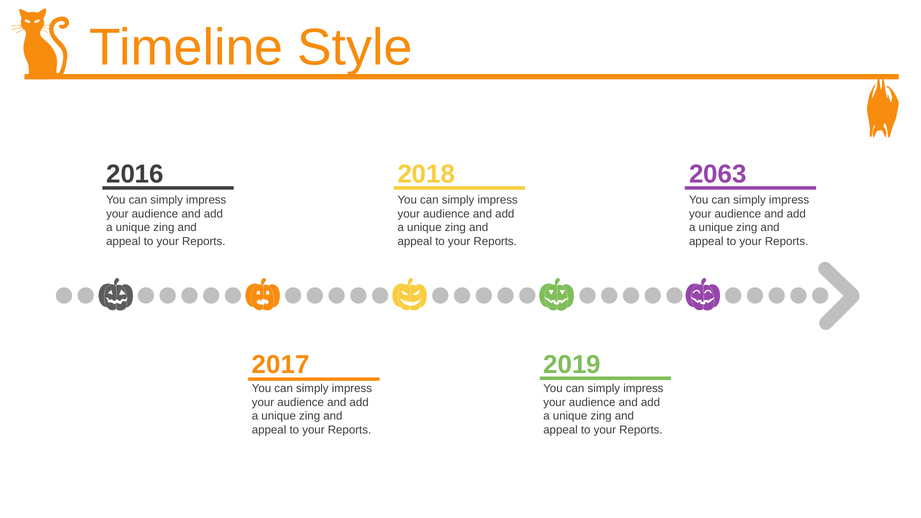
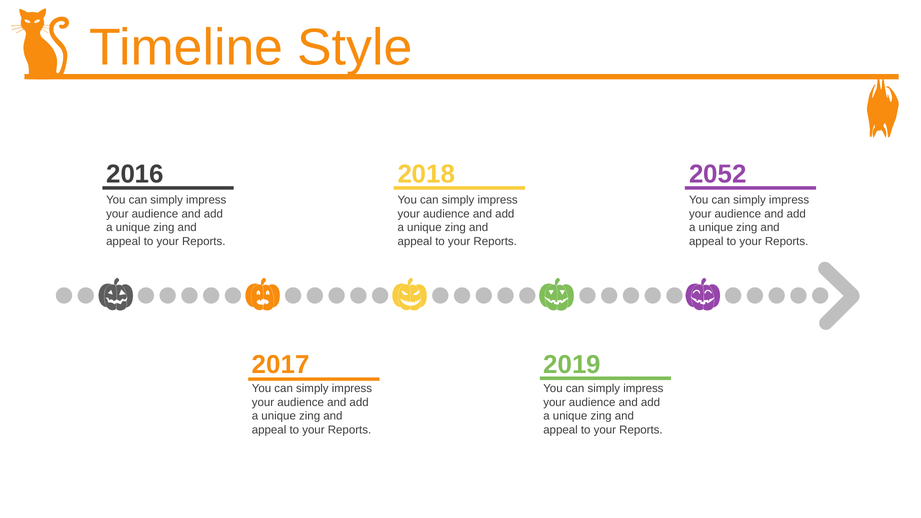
2063: 2063 -> 2052 (718, 174)
